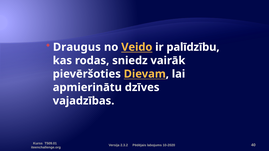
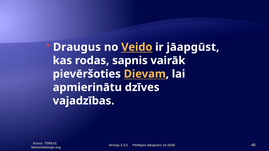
palīdzību: palīdzību -> jāapgūst (193, 47)
sniedz: sniedz -> sapnis (130, 61)
